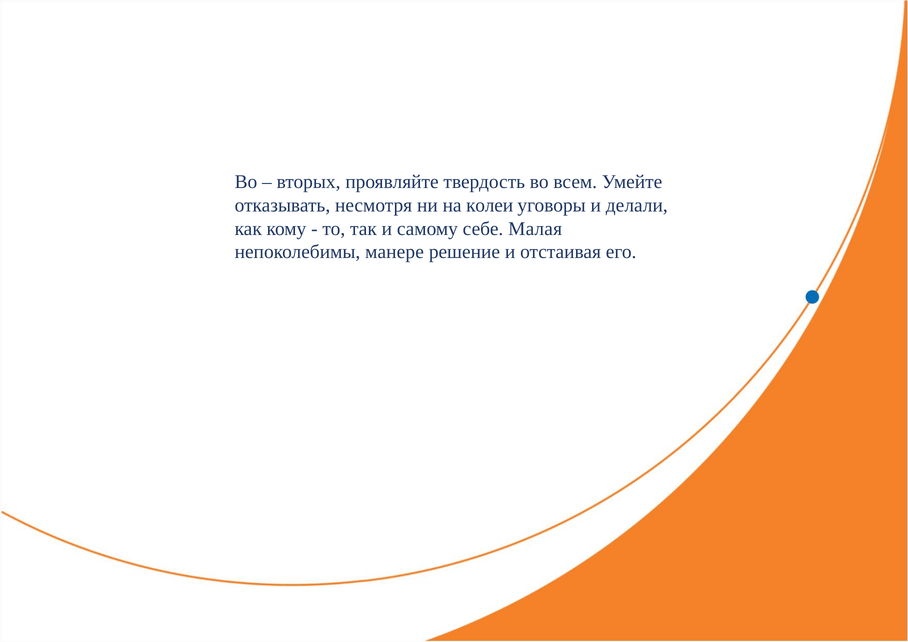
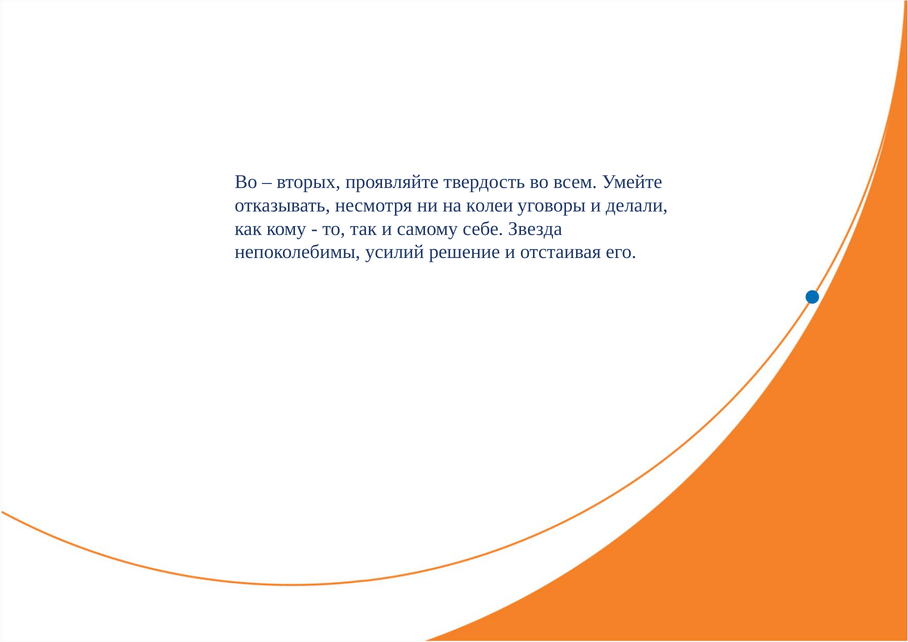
Малая: Малая -> Звезда (535, 229)
манере: манере -> усилий (395, 252)
